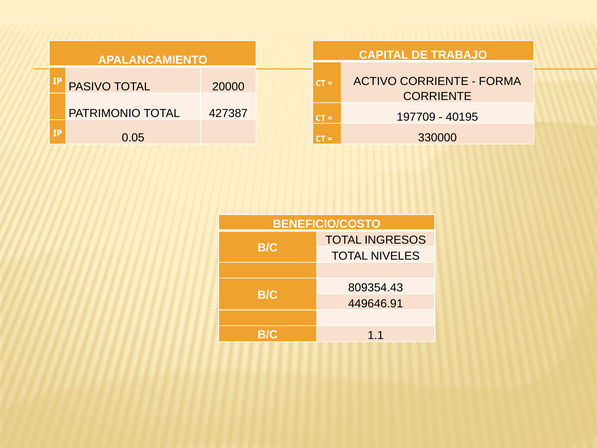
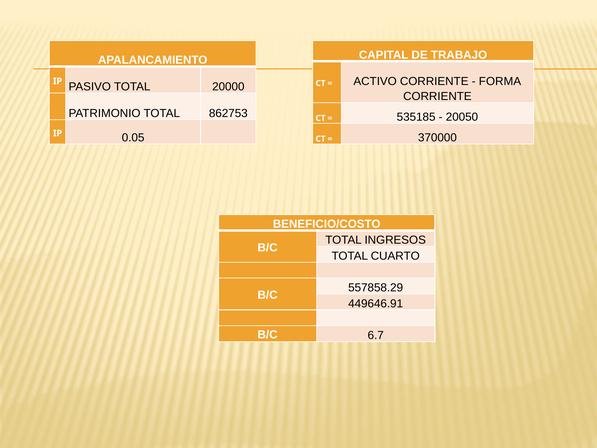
427387: 427387 -> 862753 (228, 113)
197709: 197709 -> 535185 (416, 117)
40195: 40195 -> 20050 (462, 117)
330000: 330000 -> 370000 (437, 138)
NIVELES: NIVELES -> CUARTO (395, 256)
809354.43: 809354.43 -> 557858.29 (376, 287)
1.1: 1.1 -> 6.7 (376, 335)
